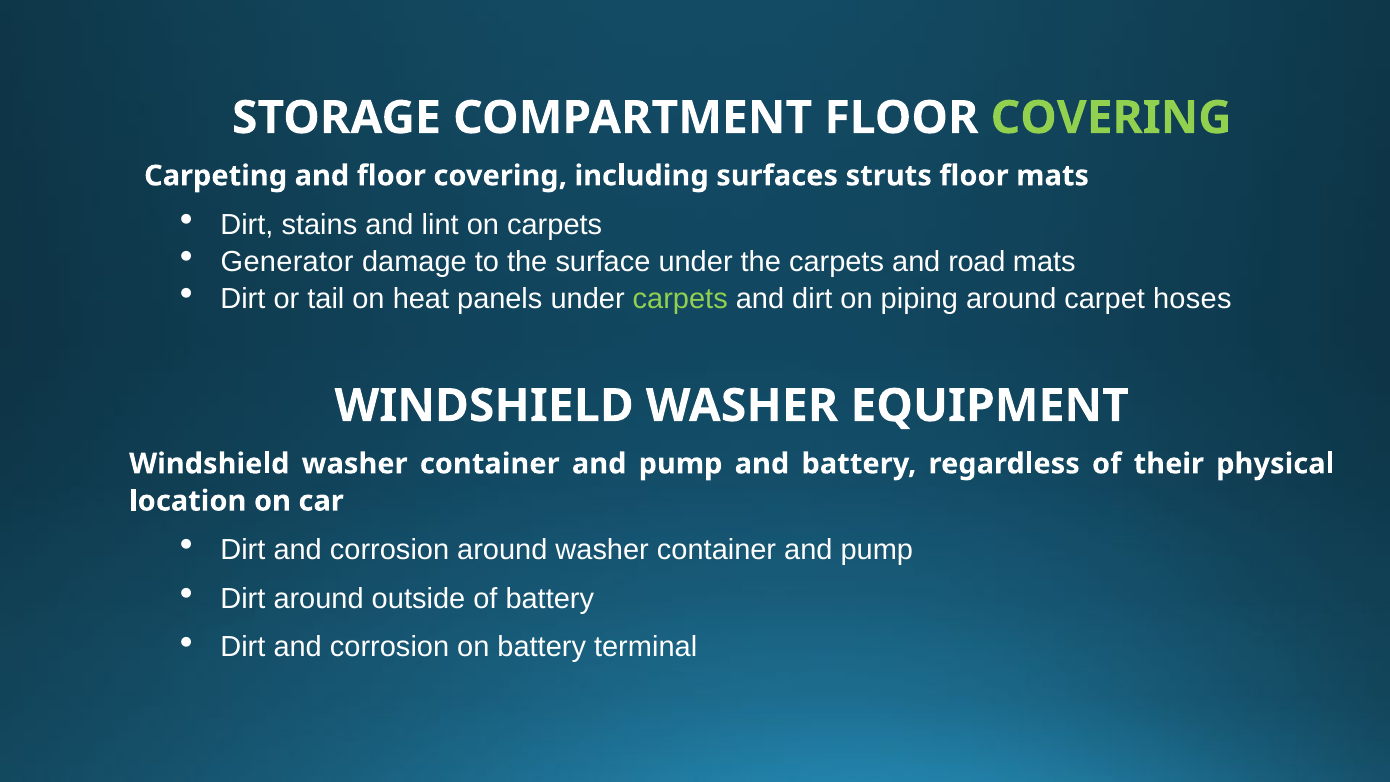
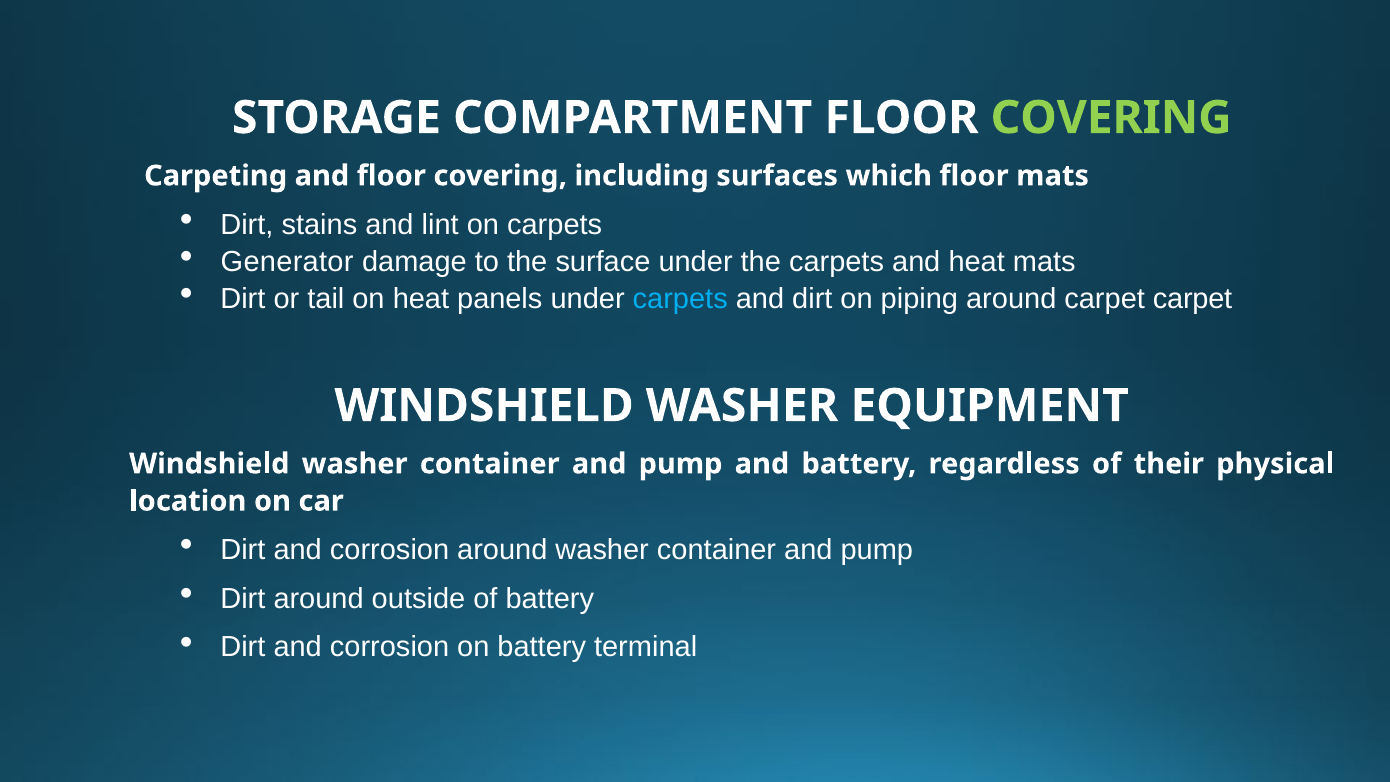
struts: struts -> which (889, 176)
and road: road -> heat (977, 262)
carpets colour: light green -> light blue (680, 299)
carpet hoses: hoses -> carpet (1193, 299)
